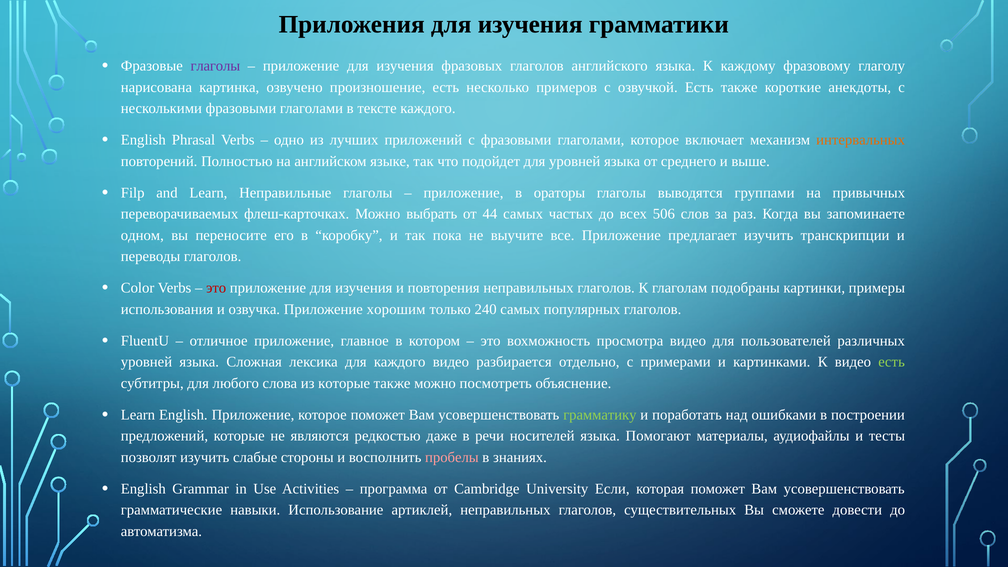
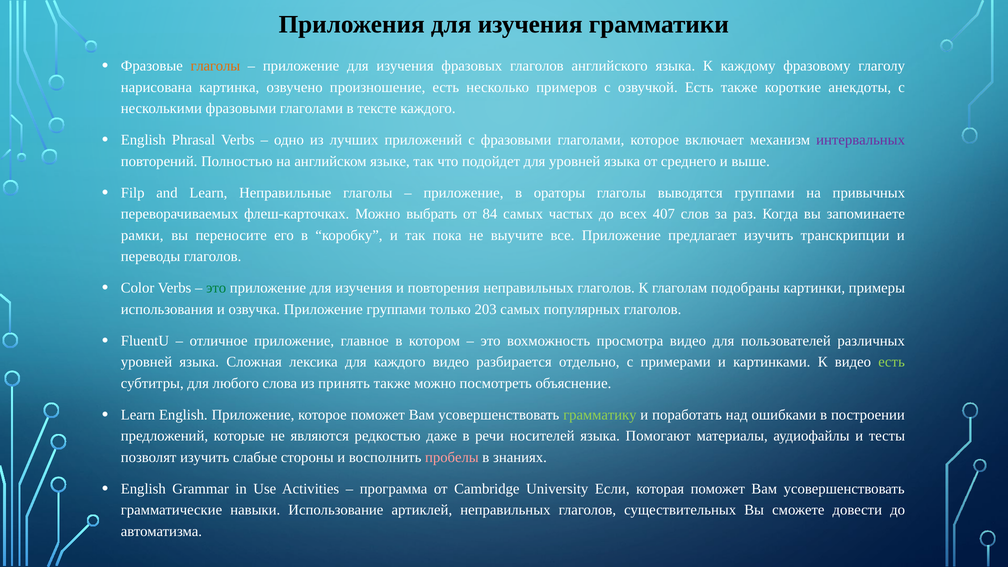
глаголы colour: purple -> orange (215, 66)
интервальных colour: orange -> purple (861, 140)
44: 44 -> 84 (490, 214)
506: 506 -> 407 (664, 214)
одном: одном -> рамки (142, 235)
это colour: red -> green (216, 288)
Приложение хорошим: хорошим -> группами (396, 309)
240: 240 -> 203 (486, 309)
из которые: которые -> принять (344, 383)
